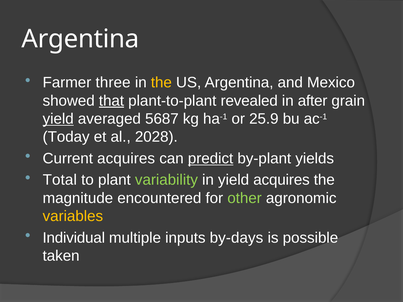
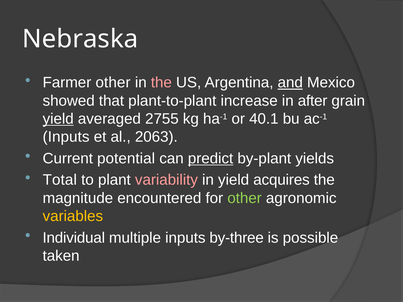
Argentina: Argentina -> Nebraska (80, 39)
Farmer three: three -> other (113, 83)
the colour: yellow -> pink (161, 83)
and underline: none -> present (290, 83)
that underline: present -> none (111, 101)
revealed: revealed -> increase (249, 101)
5687: 5687 -> 2755 (162, 119)
25.9: 25.9 -> 40.1 (264, 119)
Today: Today -> Inputs (66, 137)
2028: 2028 -> 2063 (156, 137)
Current acquires: acquires -> potential (126, 159)
variability colour: light green -> pink (166, 180)
by-days: by-days -> by-three (237, 238)
